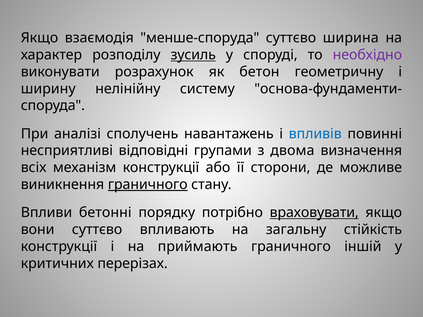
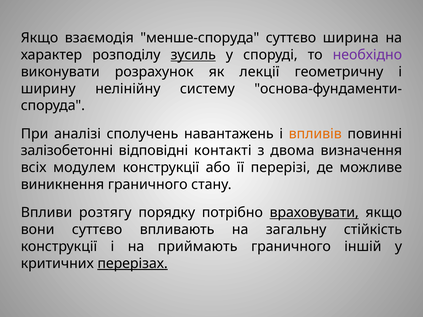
бетон: бетон -> лекції (259, 72)
впливів colour: blue -> orange (315, 134)
несприятливі: несприятливі -> залізобетонні (67, 151)
групами: групами -> контакті (223, 151)
механізм: механізм -> модулем (85, 168)
сторони: сторони -> перерізі (281, 168)
граничного underline: present -> none (148, 185)
бетонні: бетонні -> розтягу (105, 213)
перерізах underline: none -> present (133, 264)
